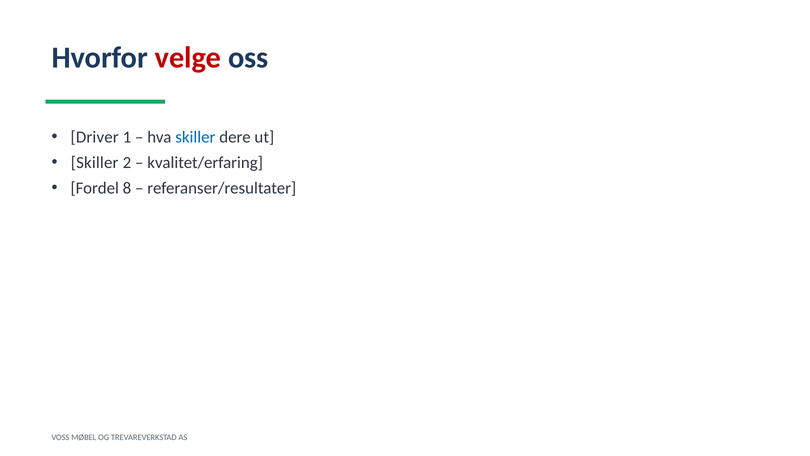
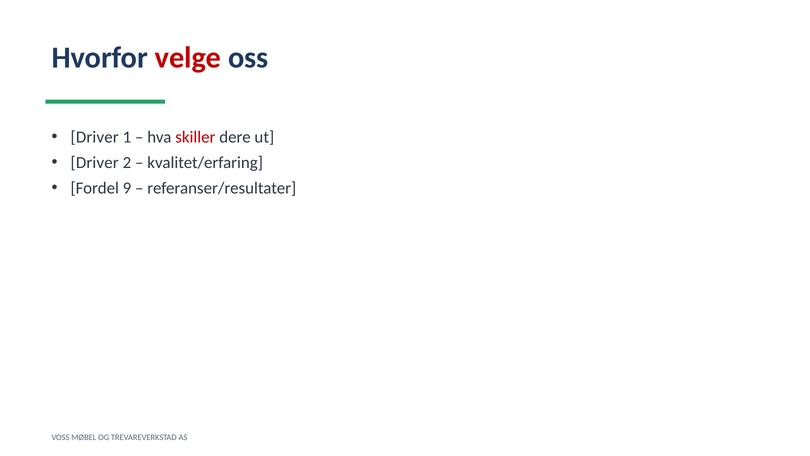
skiller colour: blue -> red (195, 137)
Skiller: Skiller -> Driver (95, 163)
8: 8 -> 9 (127, 188)
